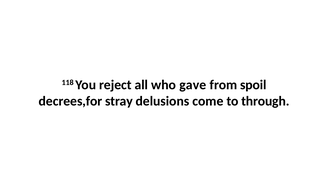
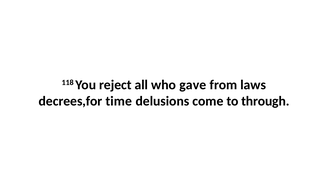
spoil: spoil -> laws (253, 85)
stray: stray -> time (119, 101)
